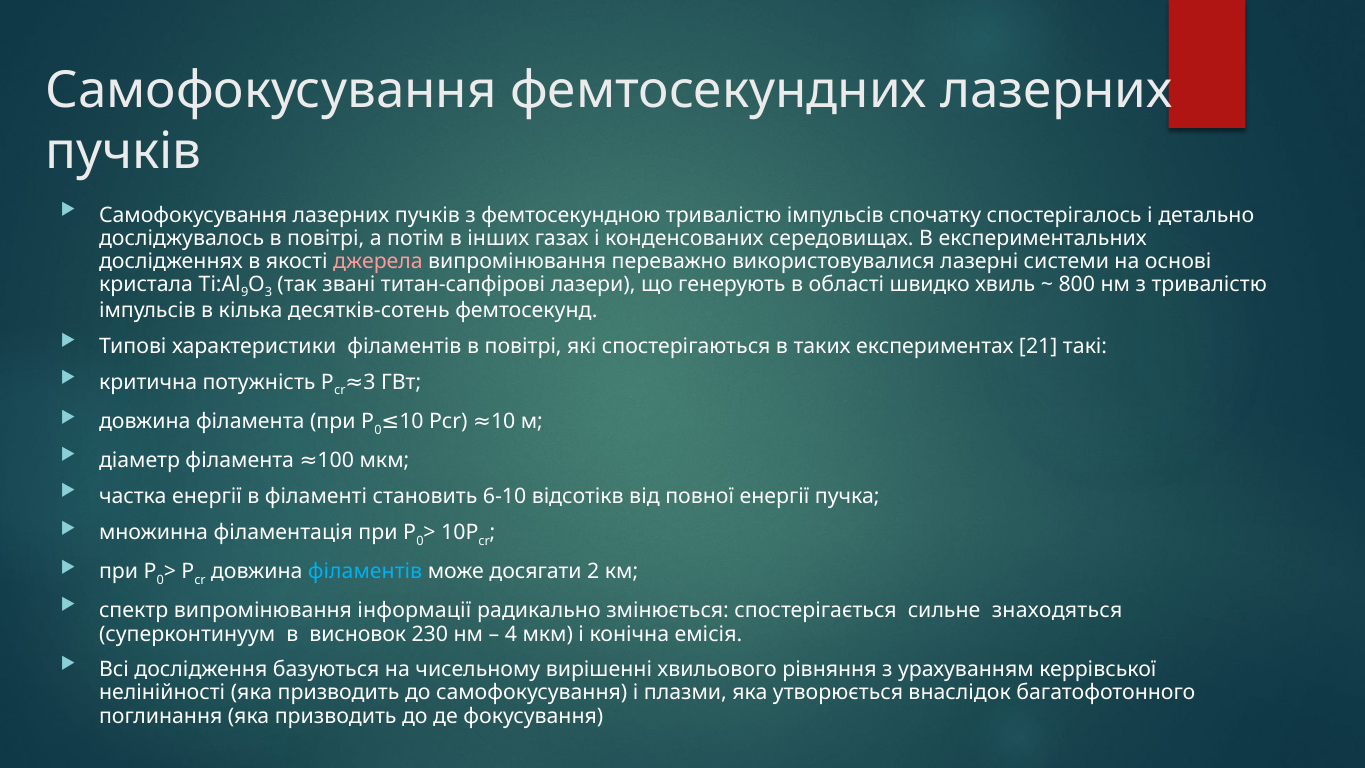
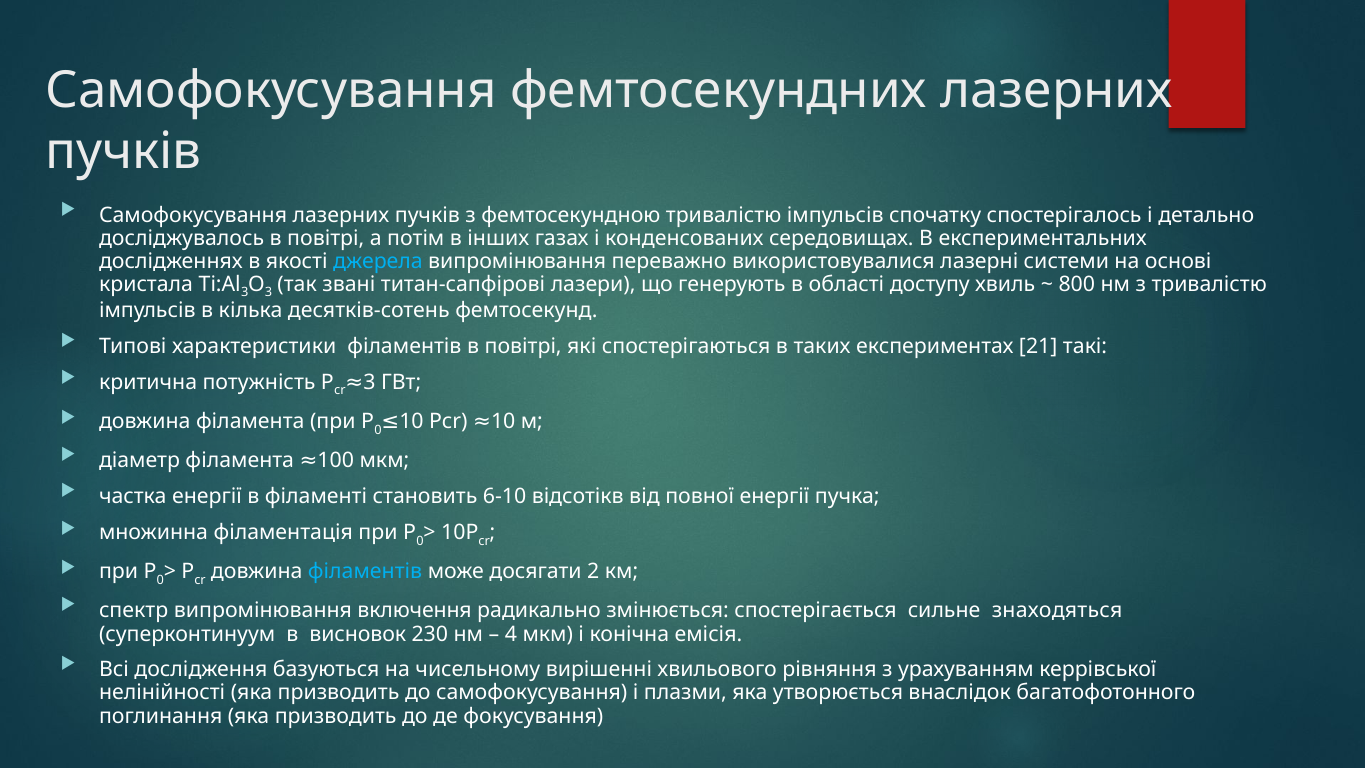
джерела colour: pink -> light blue (378, 261)
9: 9 -> 3 (245, 292)
швидко: швидко -> доступу (930, 284)
інформації: інформації -> включення (415, 611)
